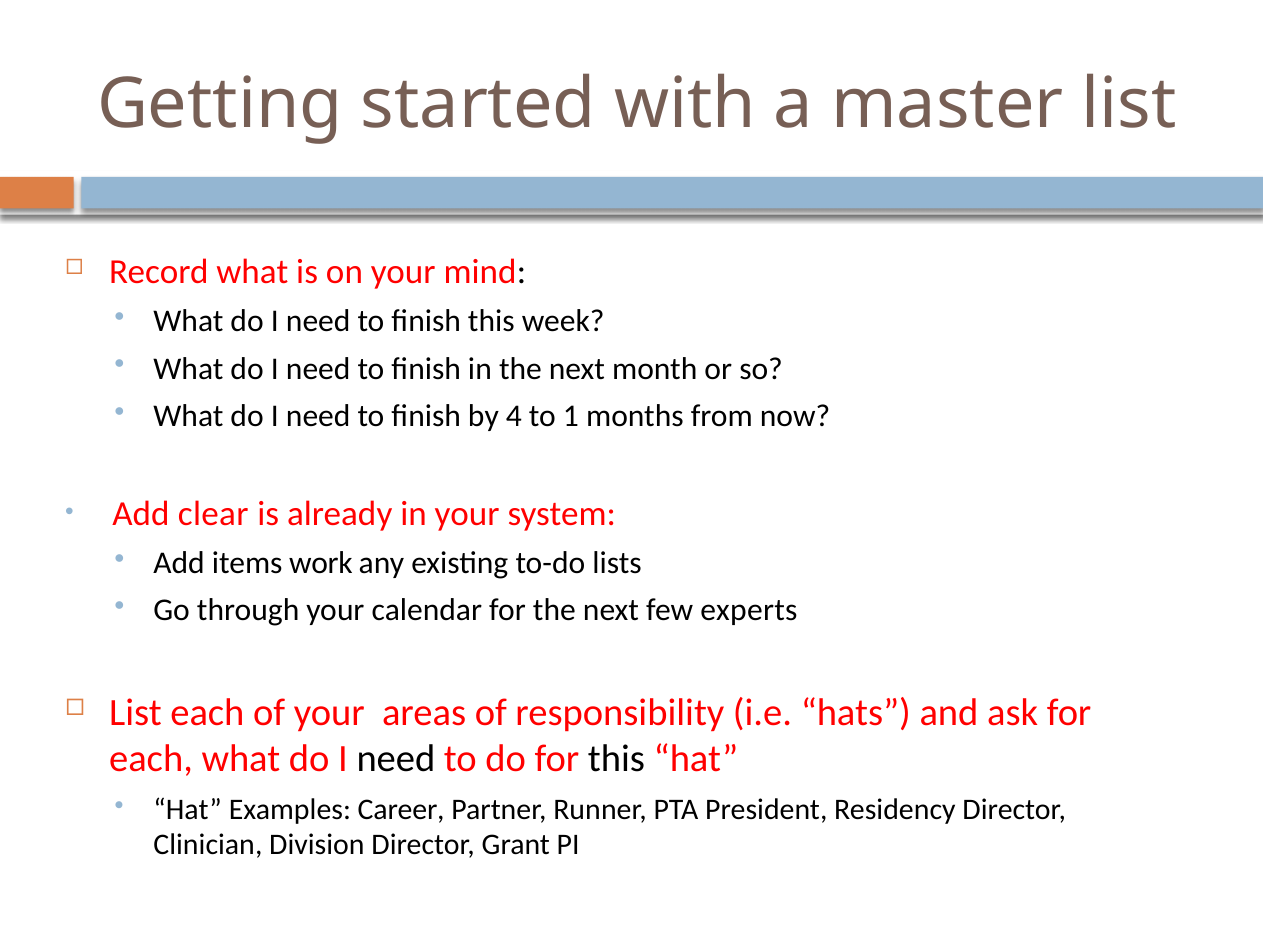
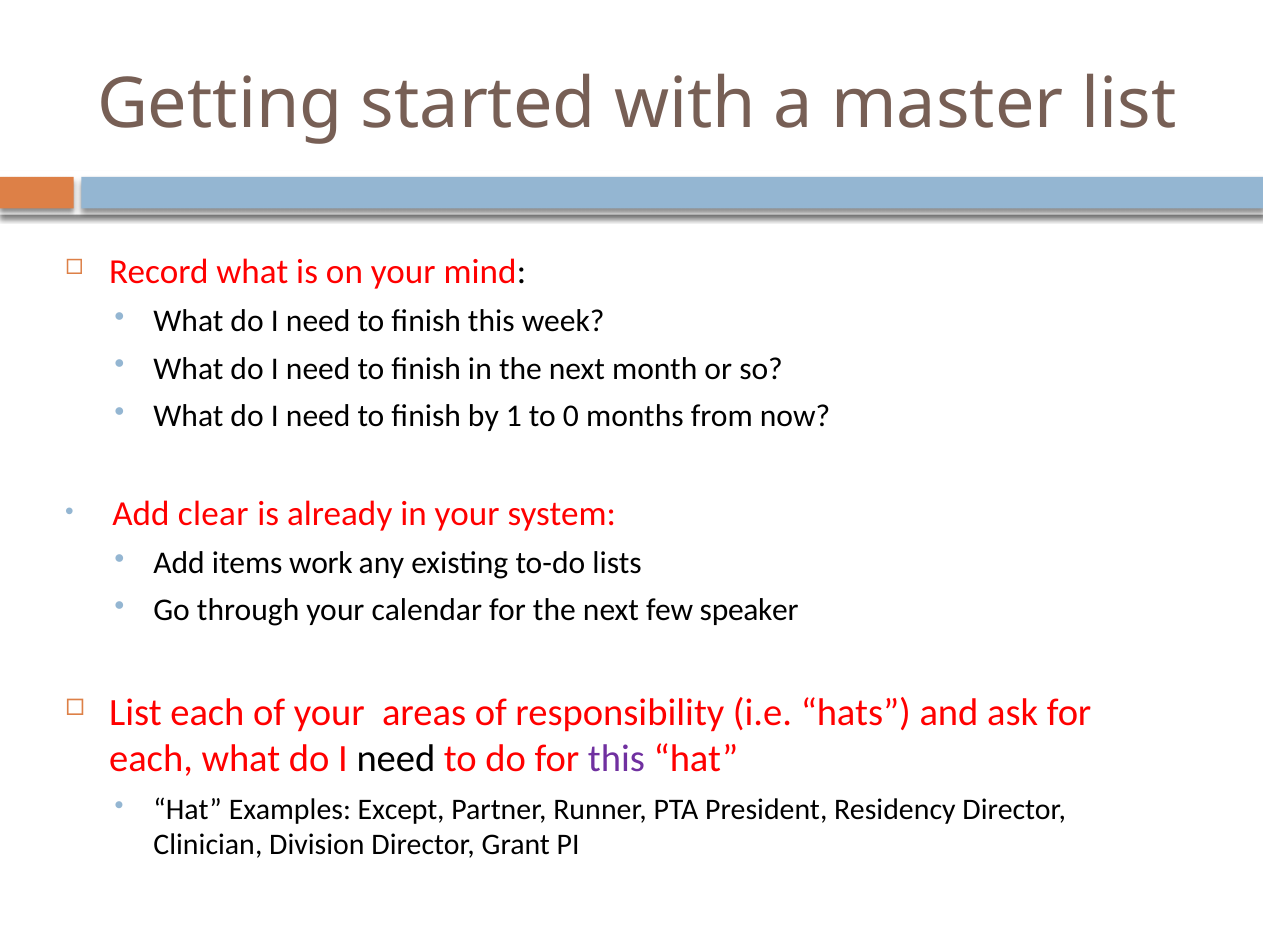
4: 4 -> 1 (514, 416)
1: 1 -> 0 (571, 416)
experts: experts -> speaker (749, 611)
this colour: black -> purple (616, 759)
Career: Career -> Except (401, 809)
